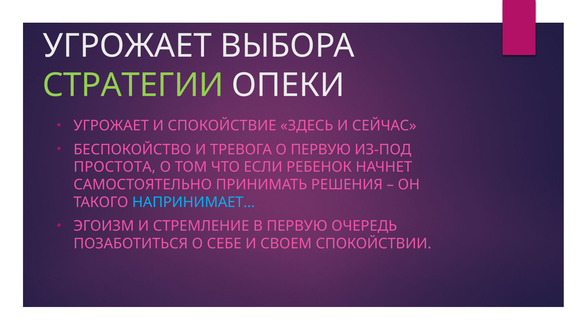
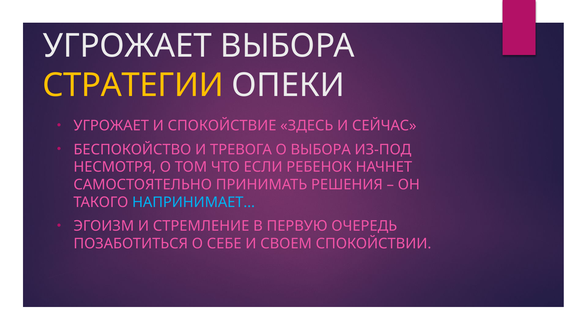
СТРАТЕГИИ colour: light green -> yellow (133, 85)
О ПЕРВУЮ: ПЕРВУЮ -> ВЫБОРА (321, 150)
ПРОСТОТА: ПРОСТОТА -> НЕСМОТРЯ (115, 167)
